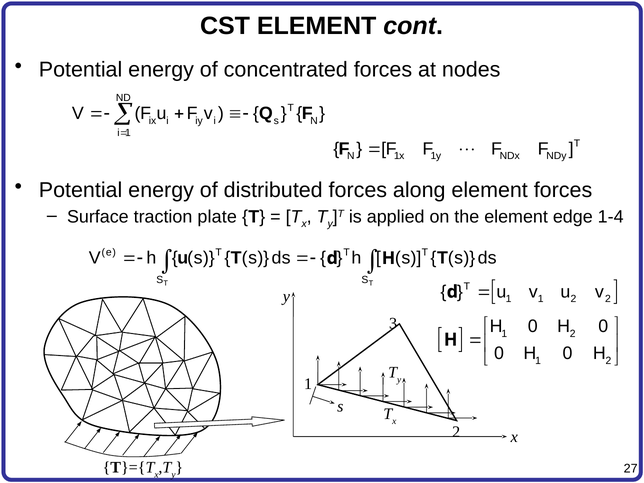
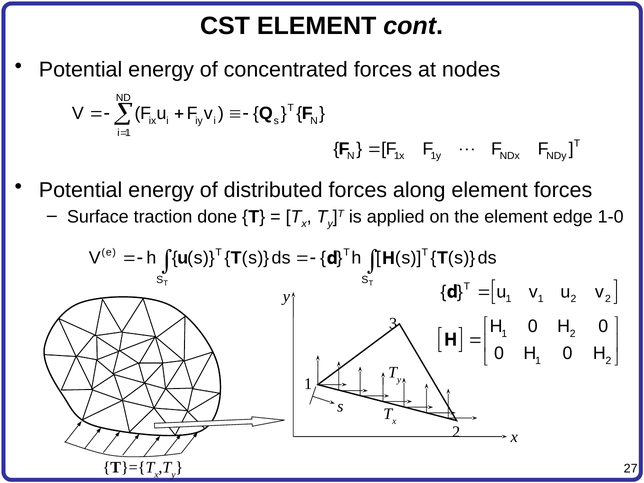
plate: plate -> done (217, 217)
1-4: 1-4 -> 1-0 (611, 217)
